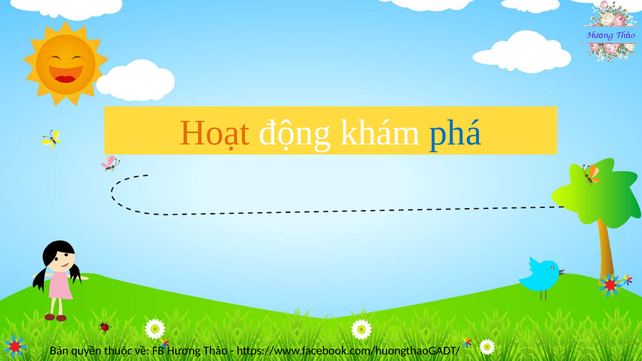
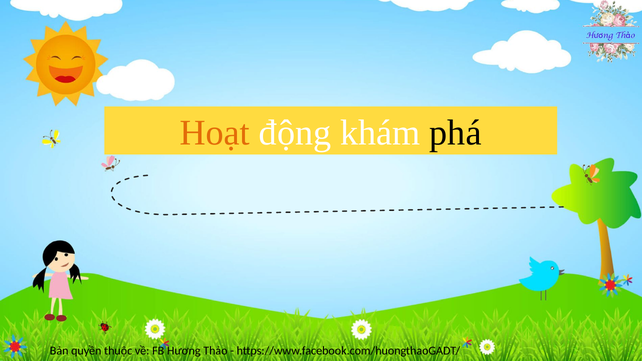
phá colour: blue -> black (455, 133)
